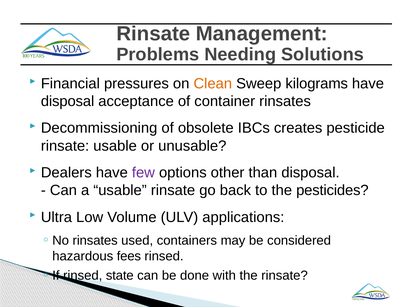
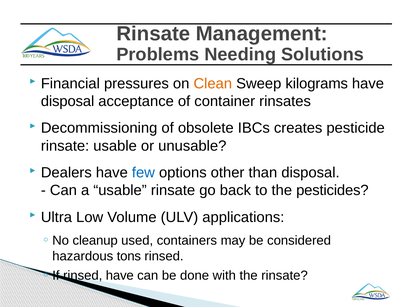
few colour: purple -> blue (143, 172)
rinsates: rinsates -> cleanup (95, 240)
fees: fees -> tons (129, 256)
rinsed state: state -> have (120, 275)
